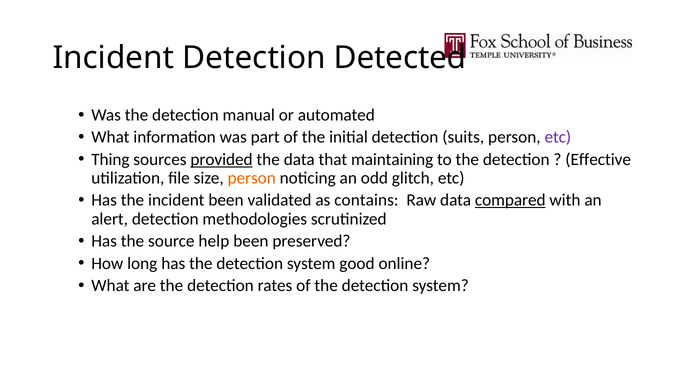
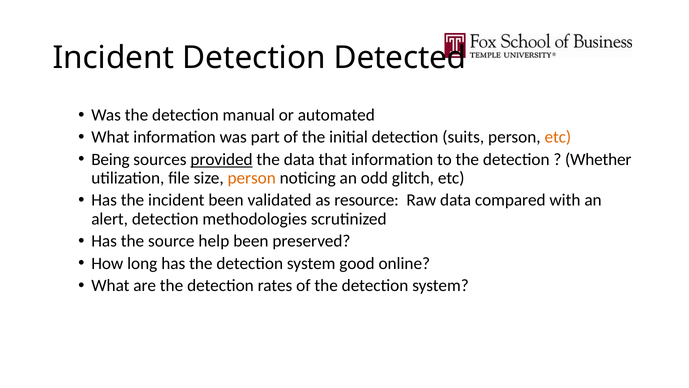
etc colour: purple -> orange (558, 137)
Thing: Thing -> Being (110, 159)
that maintaining: maintaining -> information (392, 159)
Effective: Effective -> Whether (598, 159)
contains: contains -> resource (367, 200)
compared underline: present -> none (510, 200)
